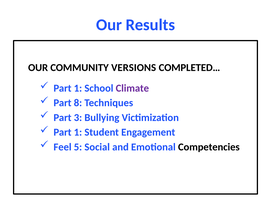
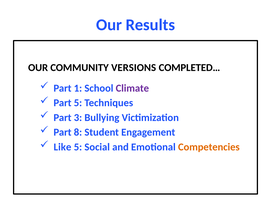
Part 8: 8 -> 5 (78, 103)
1: 1 -> 8 (78, 132)
Feel: Feel -> Like (62, 147)
Competencies colour: black -> orange (209, 147)
